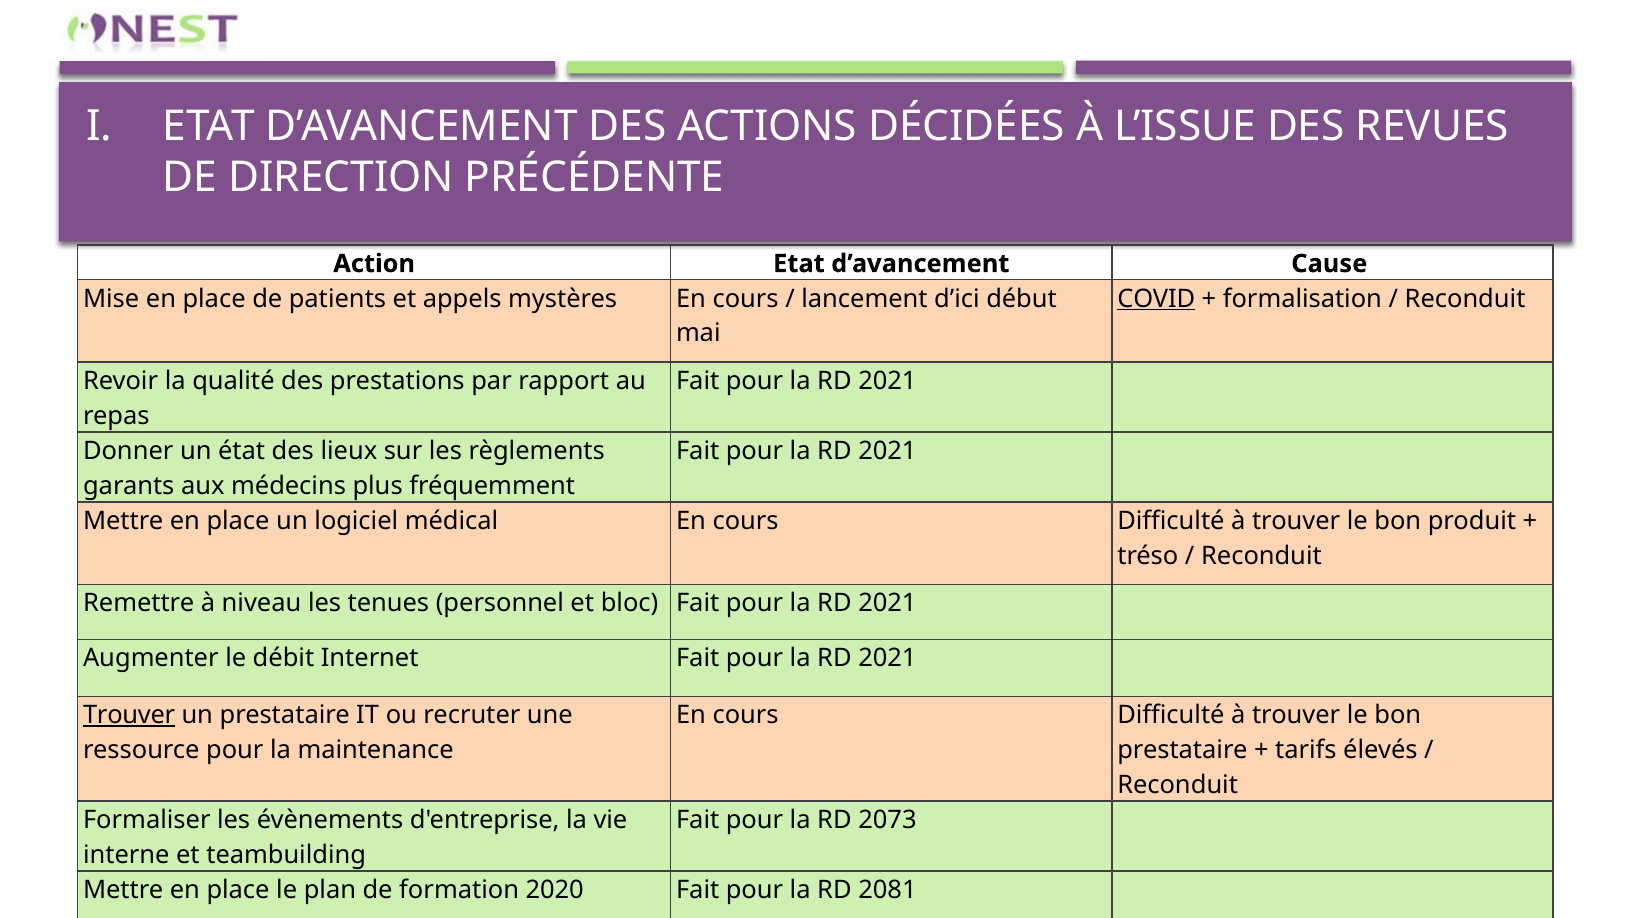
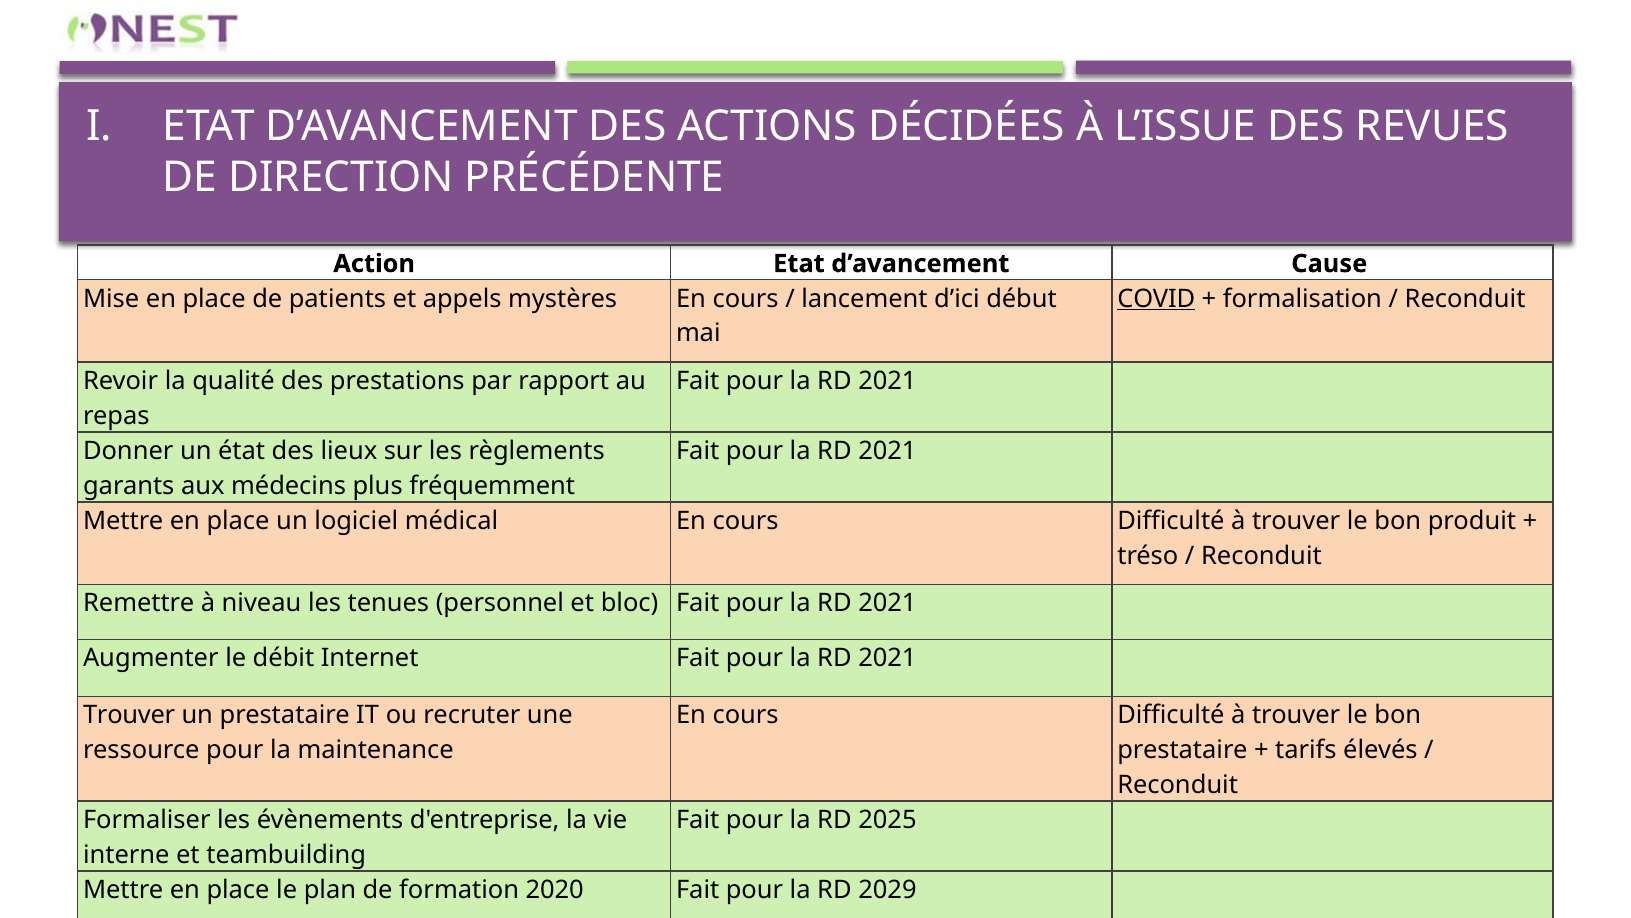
Trouver underline: present -> none (129, 715)
2073: 2073 -> 2025 (887, 819)
2081: 2081 -> 2029 (887, 889)
